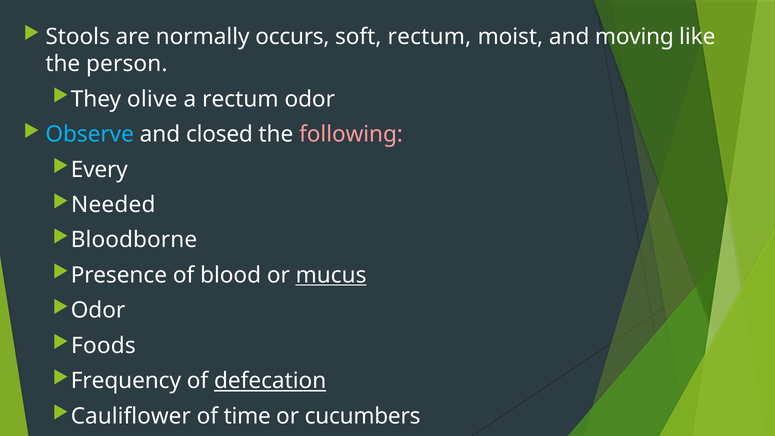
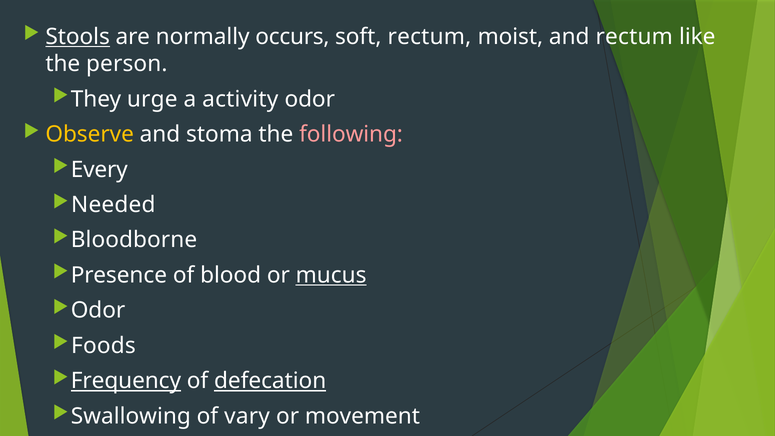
Stools underline: none -> present (78, 37)
and moving: moving -> rectum (634, 37)
olive: olive -> urge (152, 99)
a rectum: rectum -> activity (240, 99)
Observe colour: light blue -> yellow (90, 134)
closed: closed -> stoma (219, 134)
Frequency underline: none -> present (126, 381)
Cauliflower: Cauliflower -> Swallowing (131, 416)
time: time -> vary (247, 416)
cucumbers: cucumbers -> movement (362, 416)
